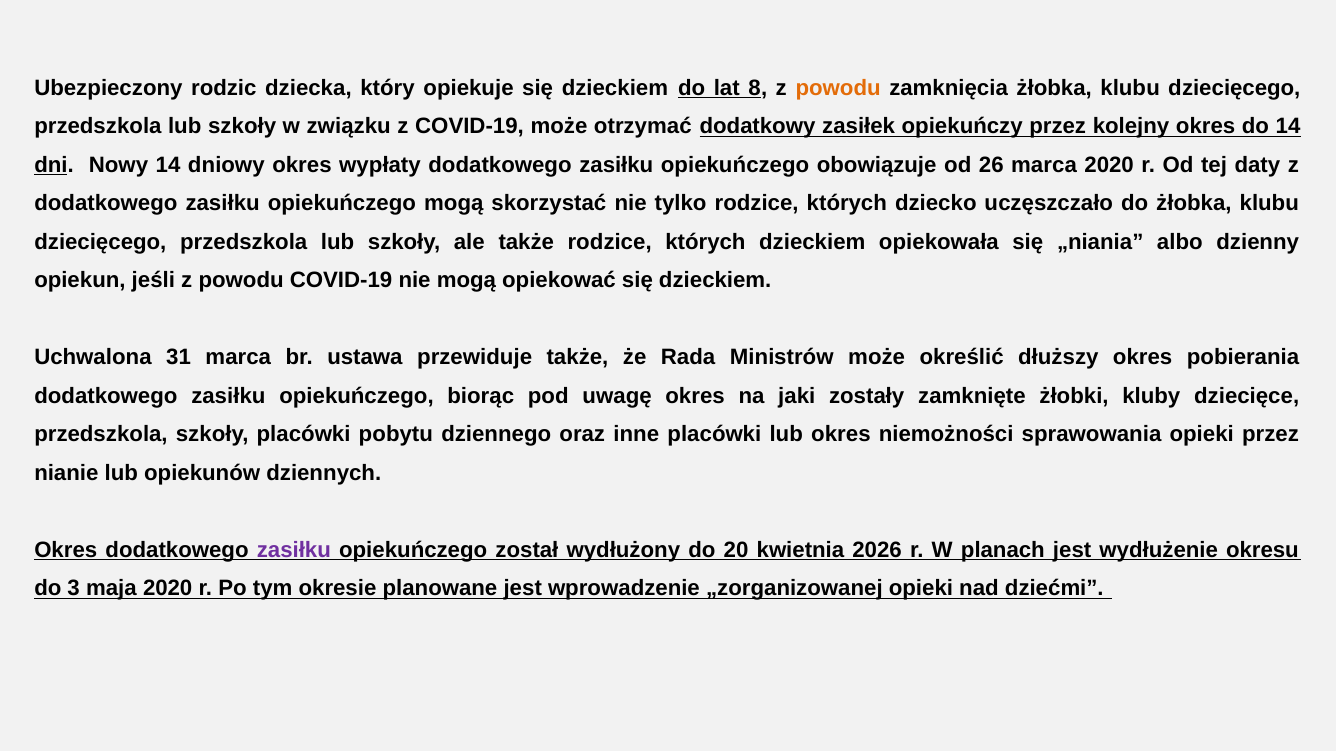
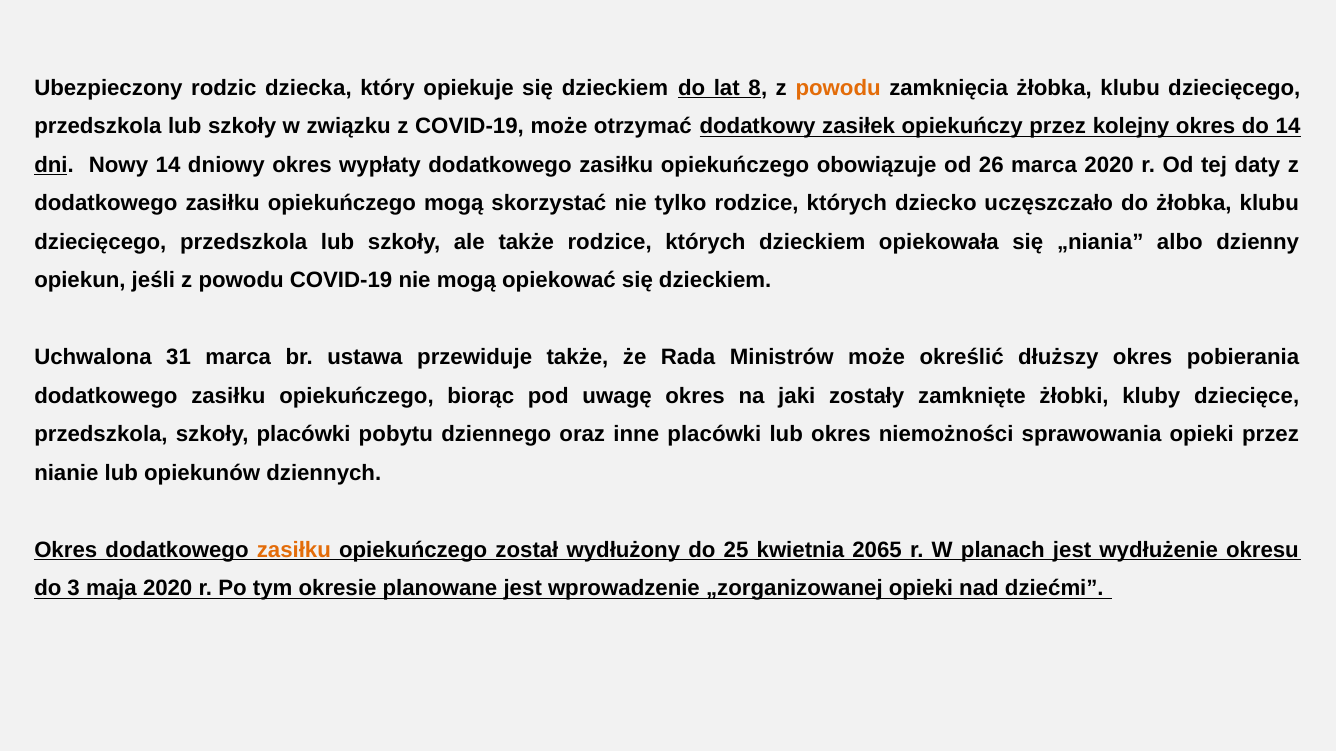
zasiłku colour: purple -> orange (294, 551)
20: 20 -> 25 (736, 551)
2026: 2026 -> 2065 (877, 551)
